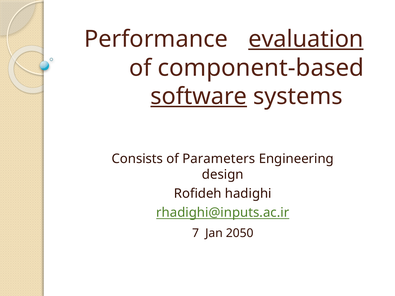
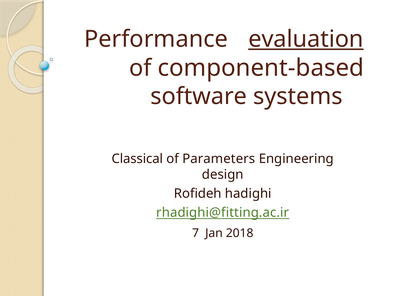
software underline: present -> none (199, 97)
Consists: Consists -> Classical (137, 159)
rhadighi@inputs.ac.ir: rhadighi@inputs.ac.ir -> rhadighi@fitting.ac.ir (223, 213)
2050: 2050 -> 2018 (240, 233)
